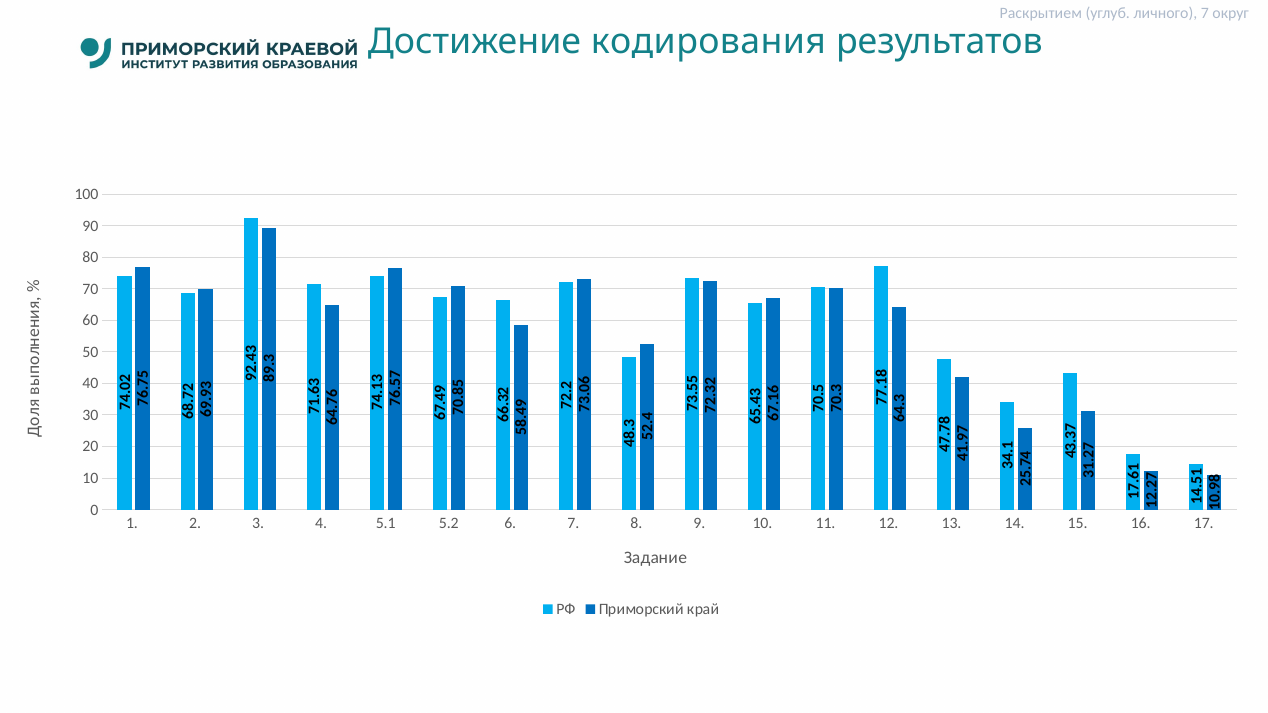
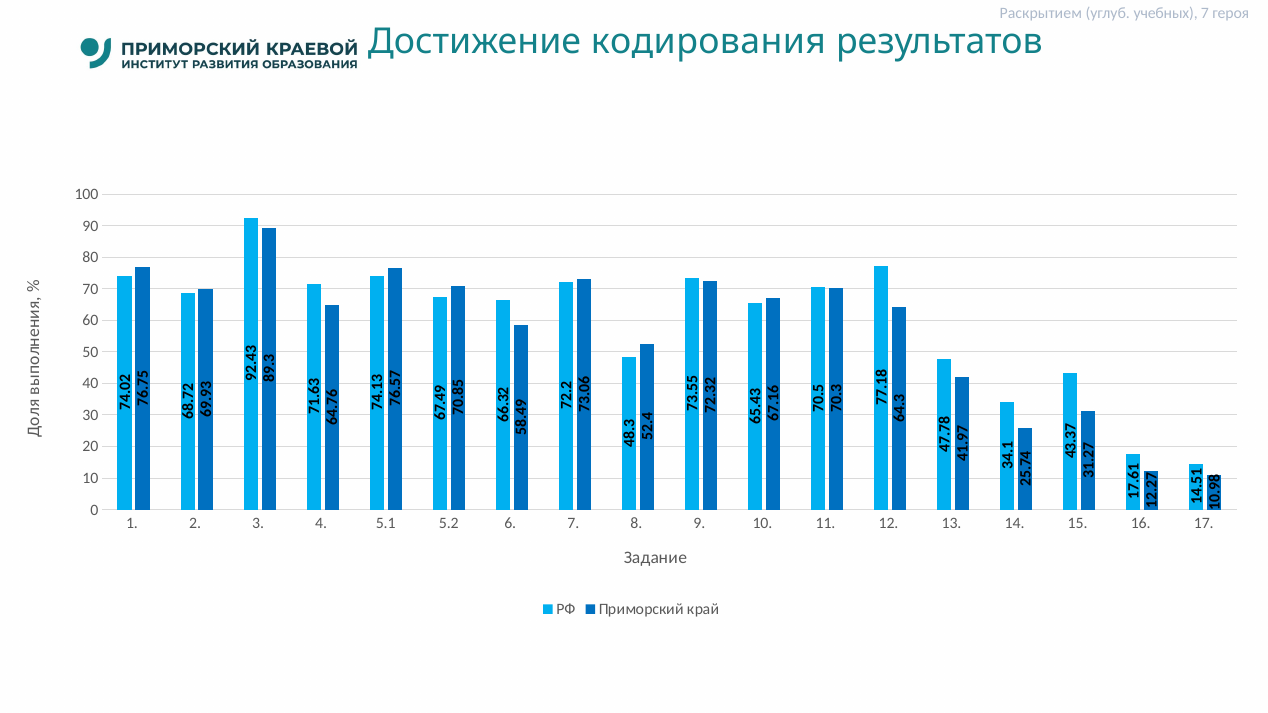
личного: личного -> учебных (1166, 13)
округ: округ -> героя (1231, 13)
